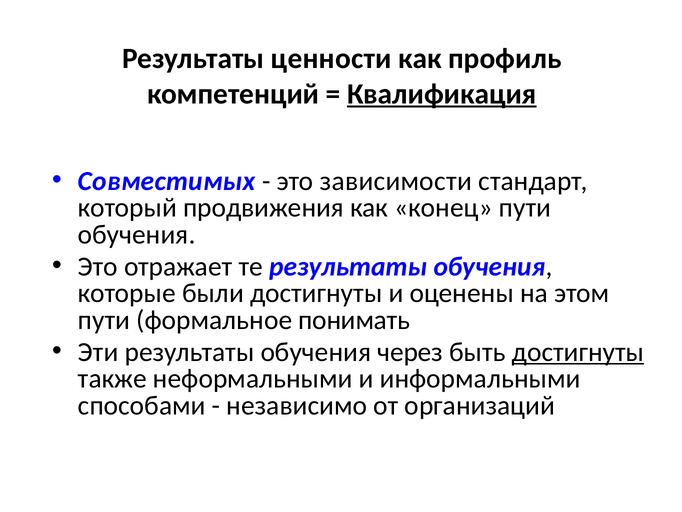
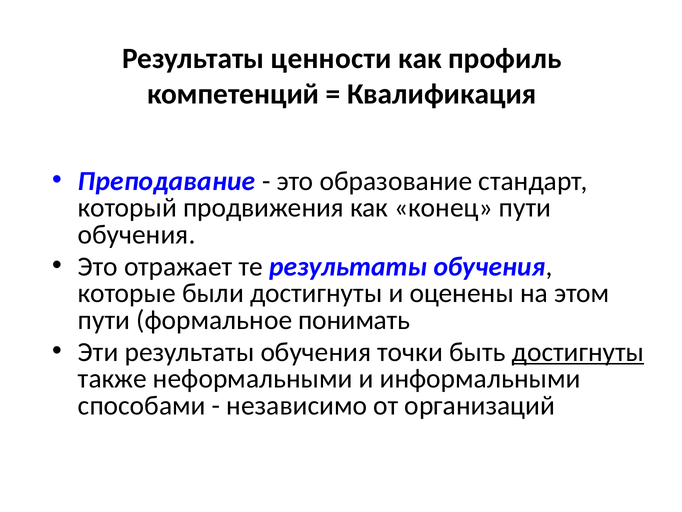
Квалификация underline: present -> none (442, 94)
Совместимых: Совместимых -> Преподавание (167, 181)
зависимости: зависимости -> образование (396, 181)
через: через -> точки (410, 352)
